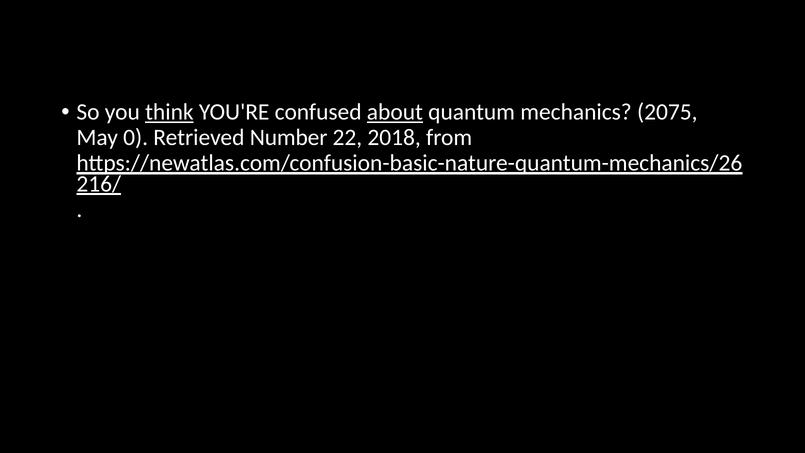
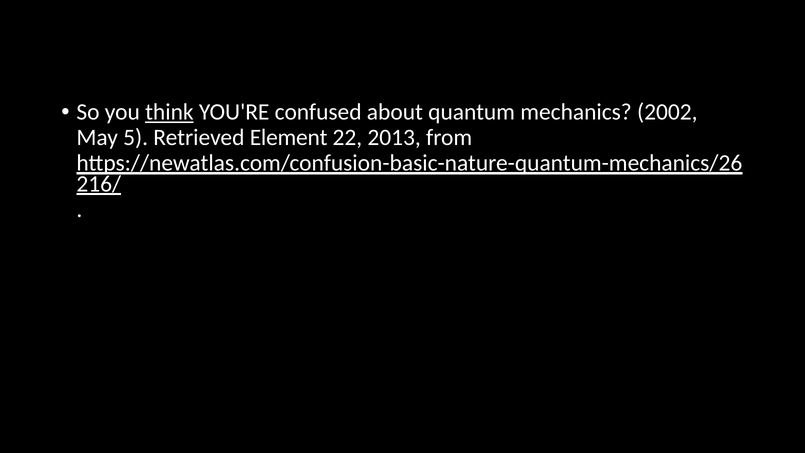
about underline: present -> none (395, 112)
2075: 2075 -> 2002 (667, 112)
0: 0 -> 5 (136, 137)
Number: Number -> Element (289, 137)
2018: 2018 -> 2013 (394, 137)
